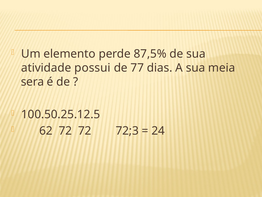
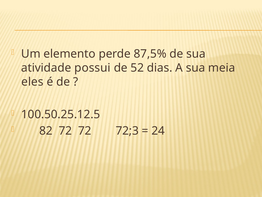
77: 77 -> 52 (137, 68)
sera: sera -> eles (32, 82)
62: 62 -> 82 (46, 130)
